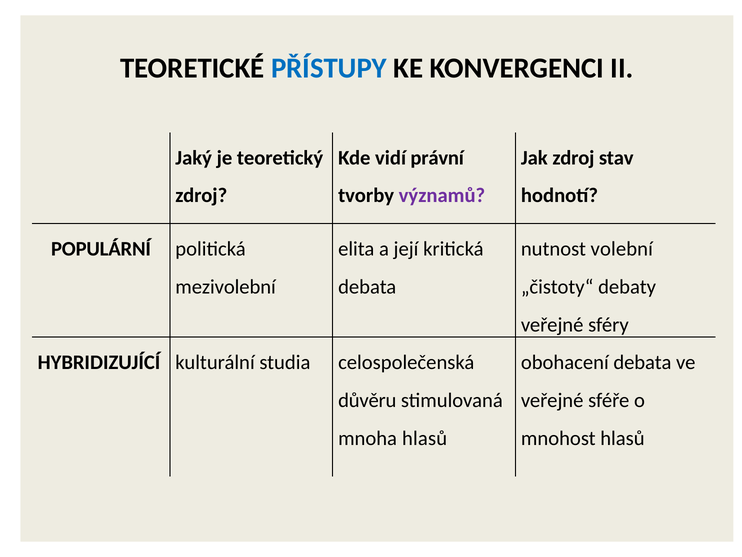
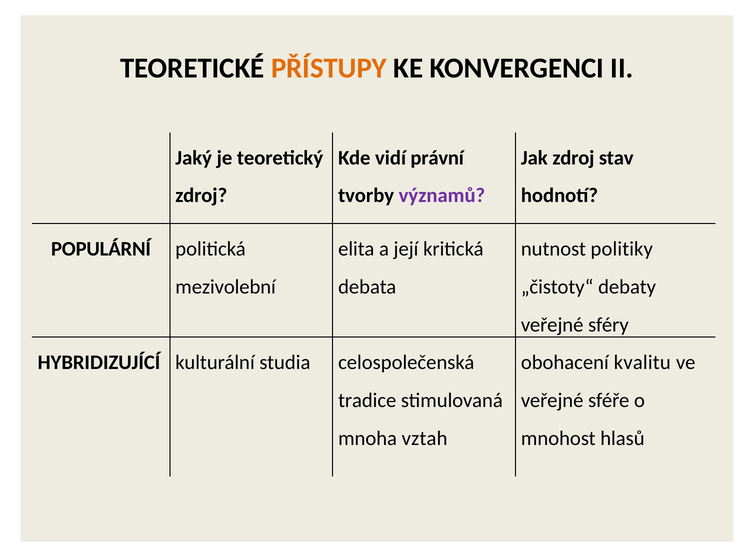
PŘÍSTUPY colour: blue -> orange (329, 68)
volební: volební -> politiky (622, 249)
obohacení debata: debata -> kvalitu (642, 362)
důvěru: důvěru -> tradice (367, 400)
mnoha hlasů: hlasů -> vztah (425, 438)
